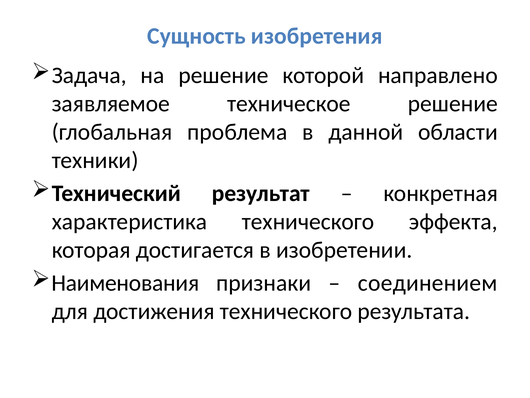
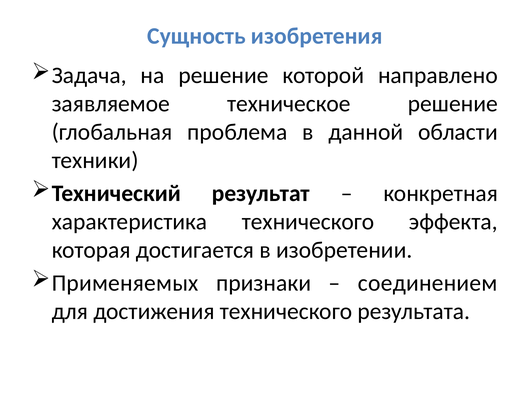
Наименования: Наименования -> Применяемых (125, 283)
